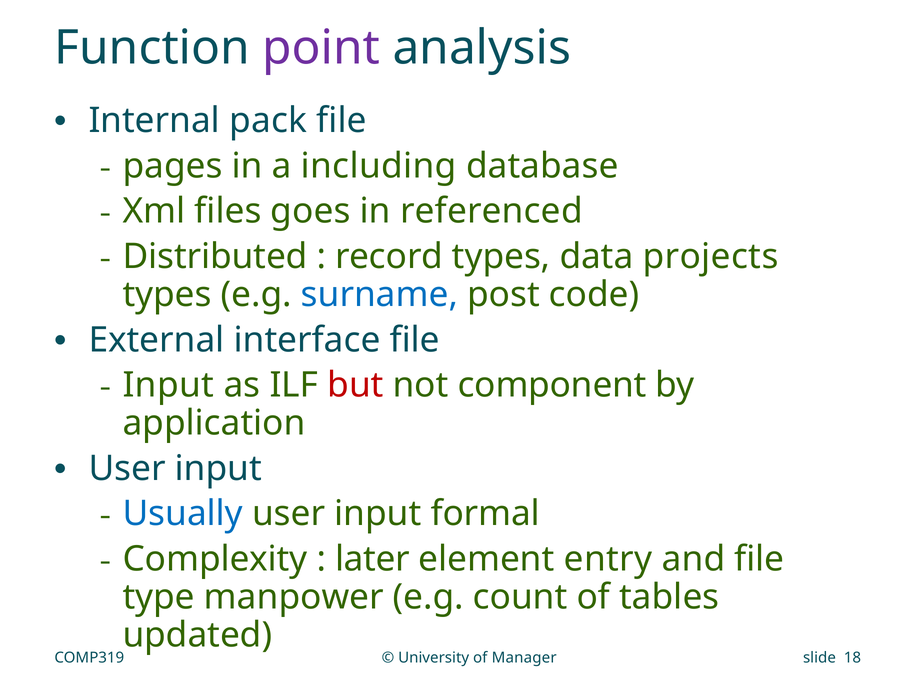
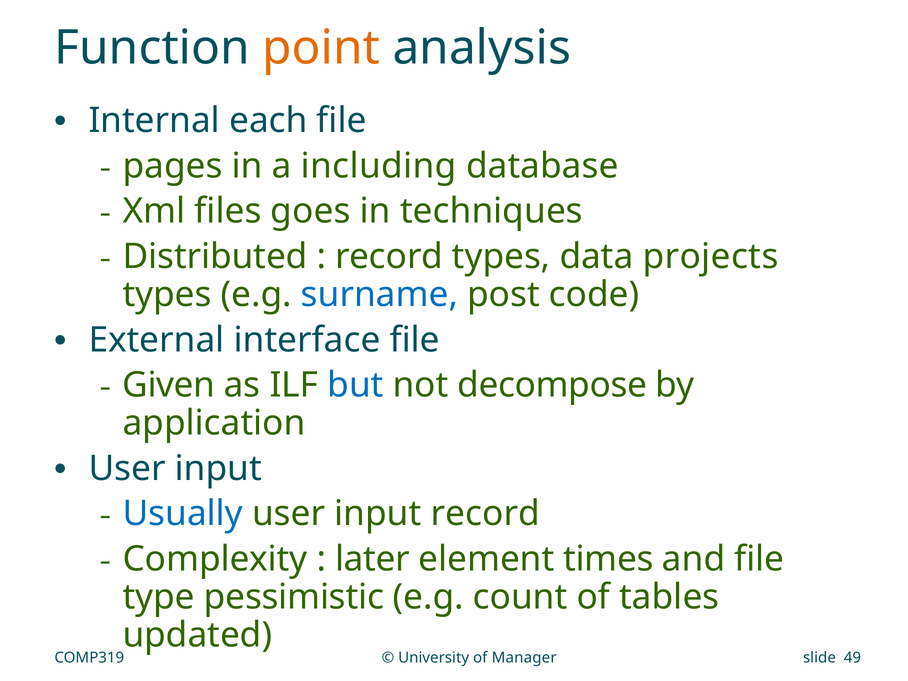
point colour: purple -> orange (321, 48)
pack: pack -> each (268, 121)
referenced: referenced -> techniques (491, 211)
Input: Input -> Given (169, 385)
but colour: red -> blue (355, 385)
component: component -> decompose (552, 385)
input formal: formal -> record (485, 514)
entry: entry -> times (608, 559)
manpower: manpower -> pessimistic (294, 597)
18: 18 -> 49 (852, 658)
